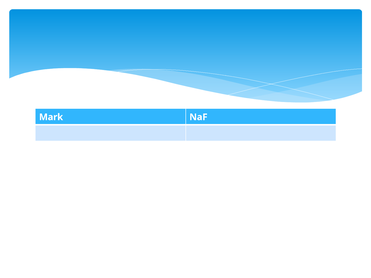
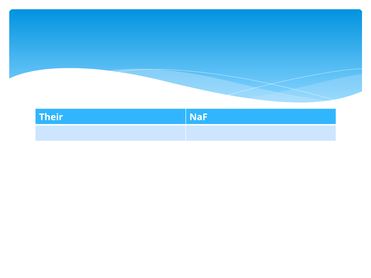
Mark: Mark -> Their (51, 117)
